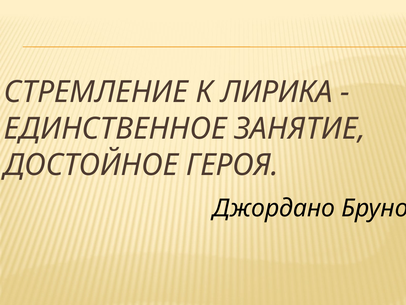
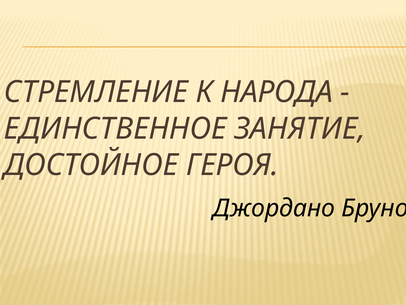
ЛИРИКА: ЛИРИКА -> НАРОДА (277, 92)
